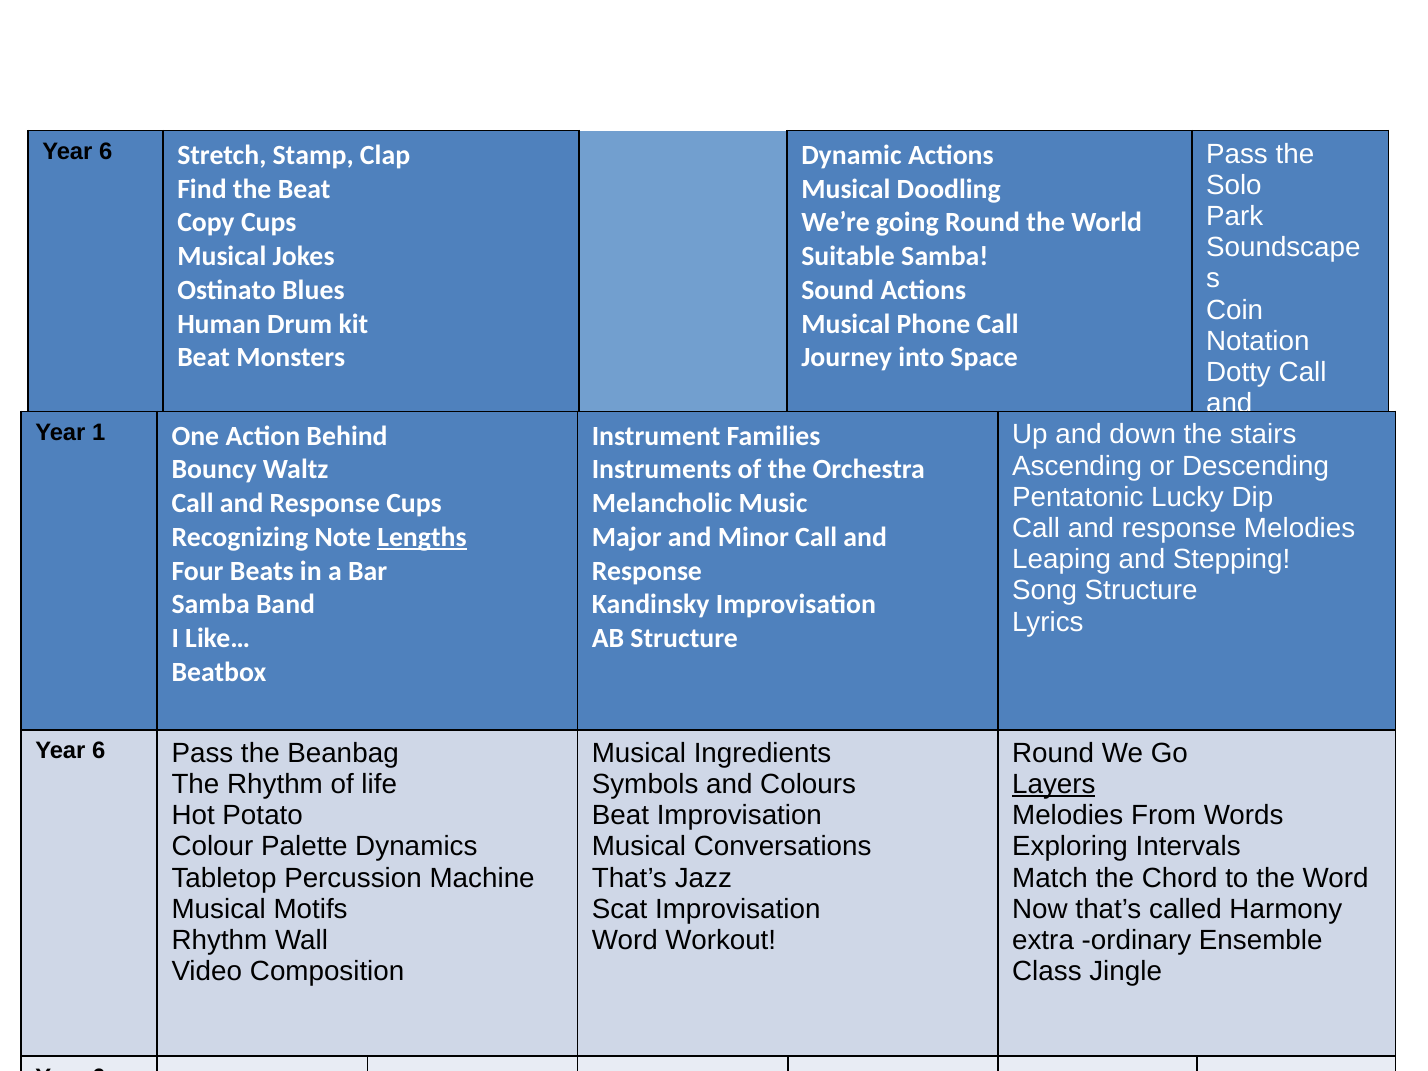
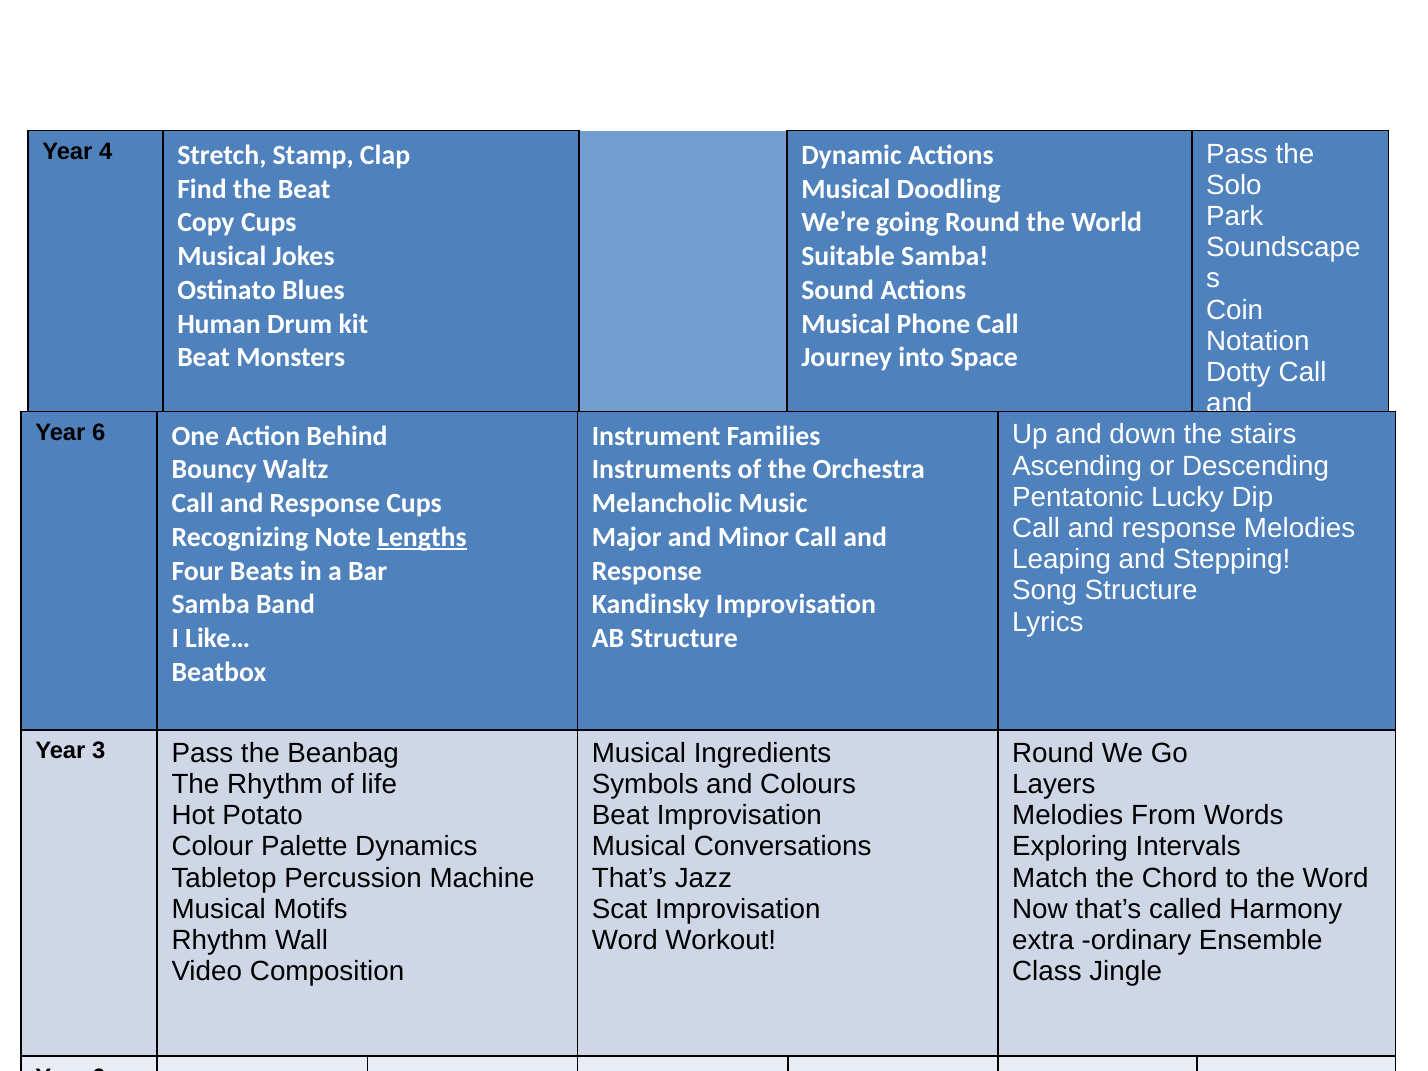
6: 6 -> 4 (106, 152)
1: 1 -> 6 (99, 432)
6: 6 -> 3 (99, 751)
Layers underline: present -> none (1054, 784)
